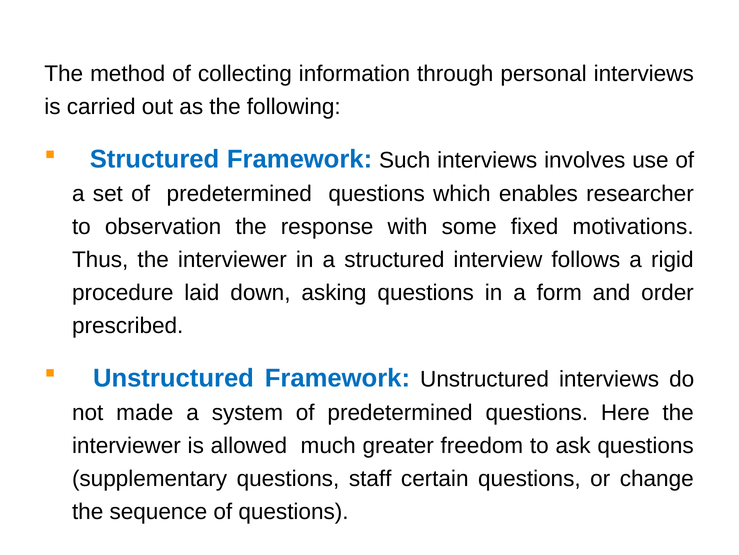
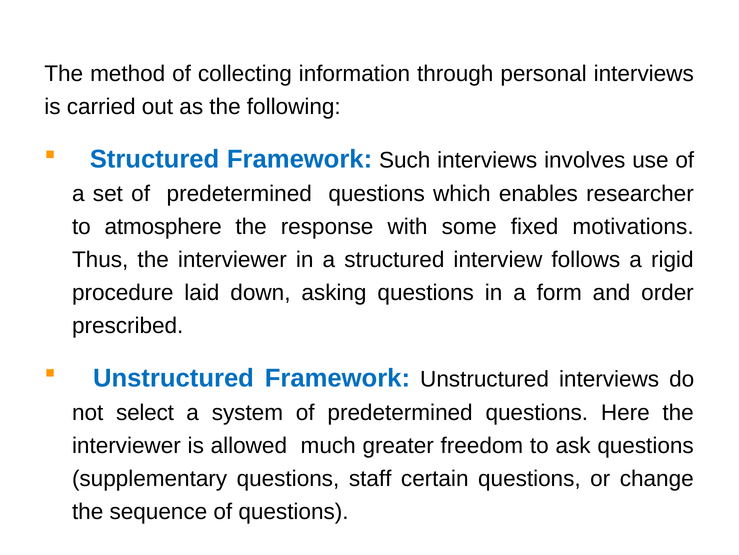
observation: observation -> atmosphere (163, 227)
made: made -> select (145, 412)
